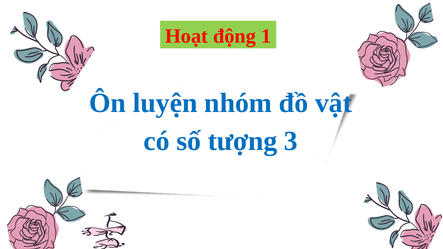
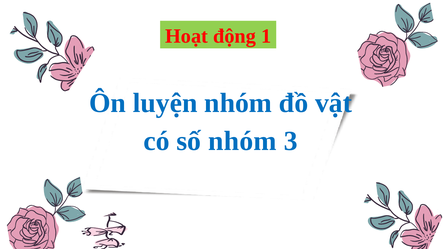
số tượng: tượng -> nhóm (242, 141)
